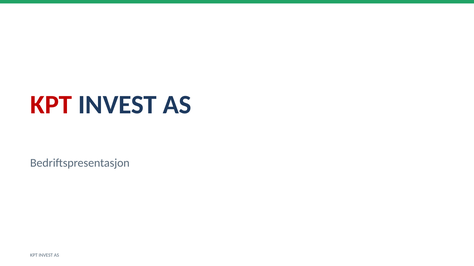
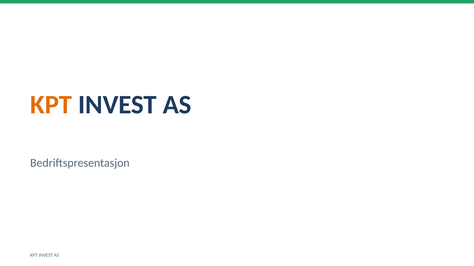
KPT colour: red -> orange (51, 105)
